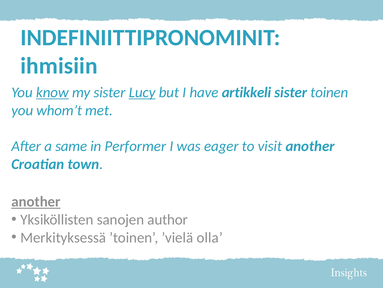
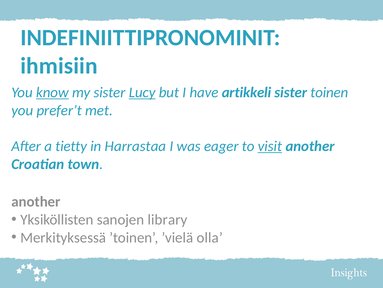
whom’t: whom’t -> prefer’t (59, 110)
same: same -> tietty (71, 146)
Performer: Performer -> Harrastaa (135, 146)
visit underline: none -> present (270, 146)
another underline: present -> none (36, 201)
author: author -> library (168, 219)
